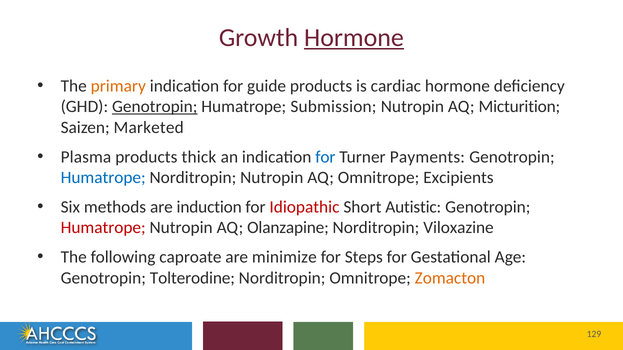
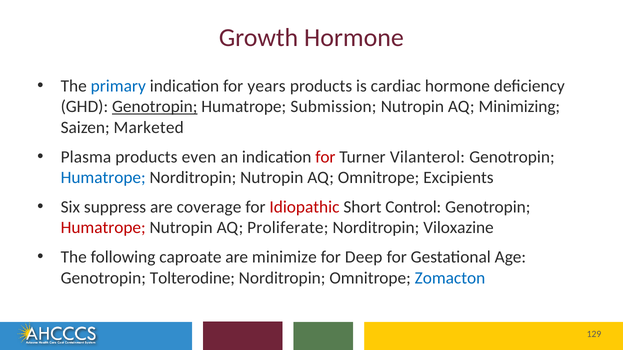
Hormone underline: present -> none (354, 38)
primary colour: orange -> blue (118, 86)
guide: guide -> years (267, 86)
Micturition: Micturition -> Minimizing (519, 107)
thick: thick -> even (199, 157)
for colour: blue -> red (325, 157)
Payments: Payments -> Vilanterol (427, 157)
methods: methods -> suppress (115, 207)
induction: induction -> coverage (209, 207)
Autistic: Autistic -> Control (413, 207)
Olanzapine: Olanzapine -> Proliferate (288, 228)
Steps: Steps -> Deep (364, 257)
Zomacton colour: orange -> blue (450, 278)
